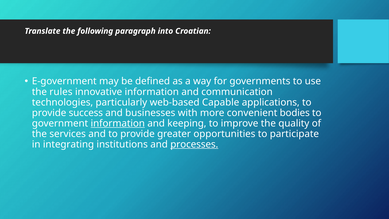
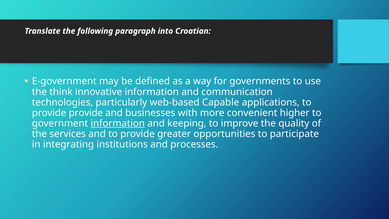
rules: rules -> think (61, 92)
provide success: success -> provide (86, 113)
bodies: bodies -> higher (295, 113)
processes underline: present -> none (194, 144)
